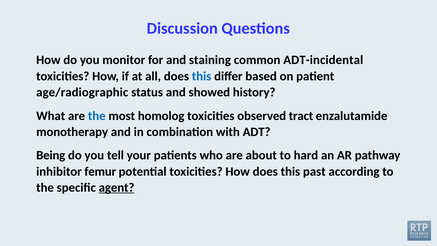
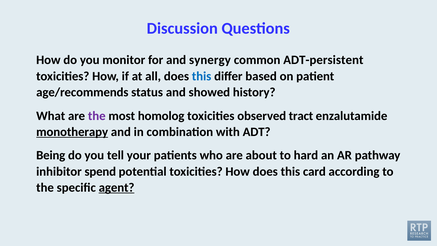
staining: staining -> synergy (210, 60)
ADT-incidental: ADT-incidental -> ADT-persistent (323, 60)
age/radiographic: age/radiographic -> age/recommends (82, 92)
the colour: blue -> purple (97, 116)
monotherapy underline: none -> present (72, 132)
femur: femur -> spend (100, 171)
past: past -> card (314, 171)
